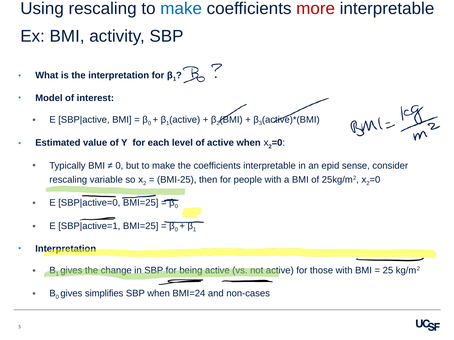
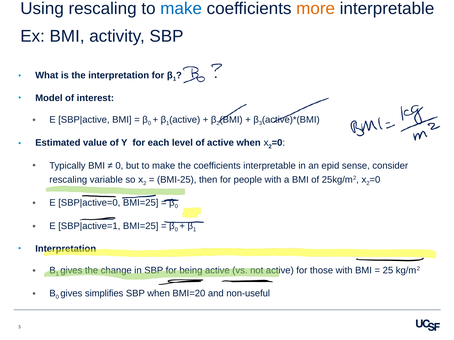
more colour: red -> orange (316, 9)
BMI=24: BMI=24 -> BMI=20 (189, 294)
non-cases: non-cases -> non-useful (248, 294)
